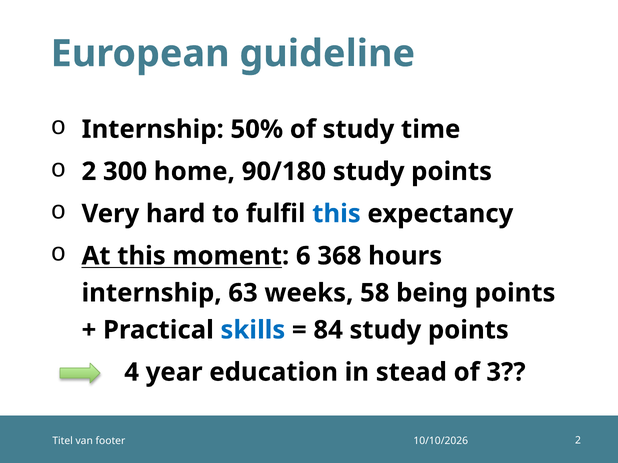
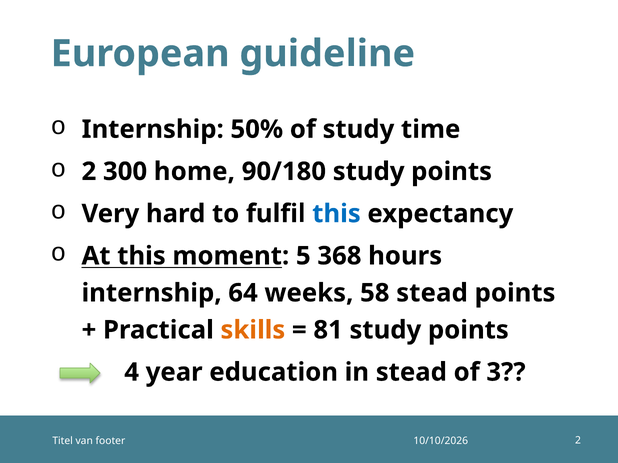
6: 6 -> 5 (303, 256)
63: 63 -> 64 (243, 293)
58 being: being -> stead (432, 293)
skills colour: blue -> orange (253, 330)
84: 84 -> 81 (328, 330)
